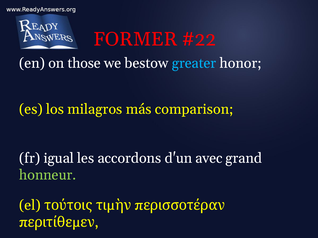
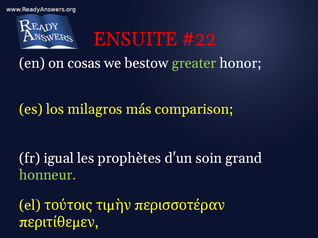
FORMER: FORMER -> ENSUITE (135, 39)
those: those -> cosas (84, 63)
greater colour: light blue -> light green (194, 63)
accordons: accordons -> prophètes (129, 158)
avec: avec -> soin (209, 158)
